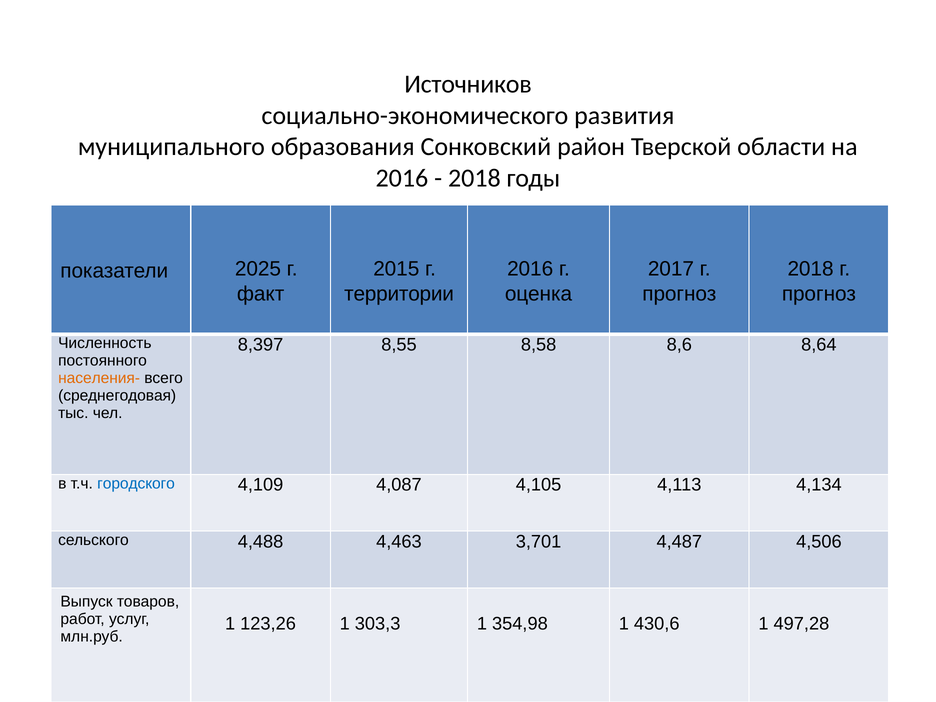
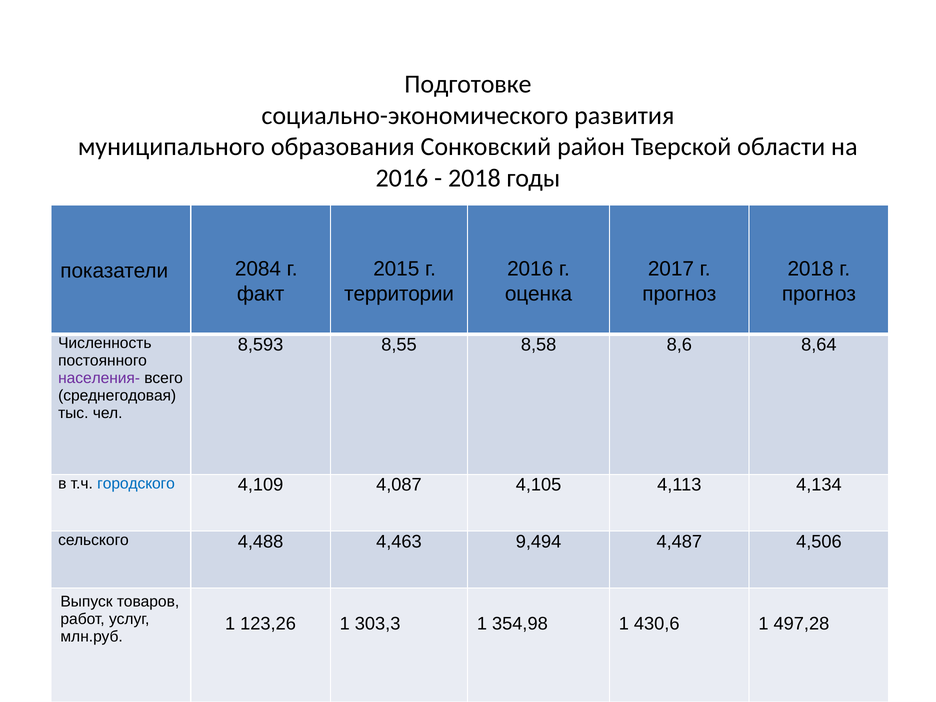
Источников: Источников -> Подготовке (468, 84)
2025: 2025 -> 2084 (258, 269)
8,397: 8,397 -> 8,593 (261, 345)
населения- colour: orange -> purple (99, 378)
3,701: 3,701 -> 9,494 (539, 542)
